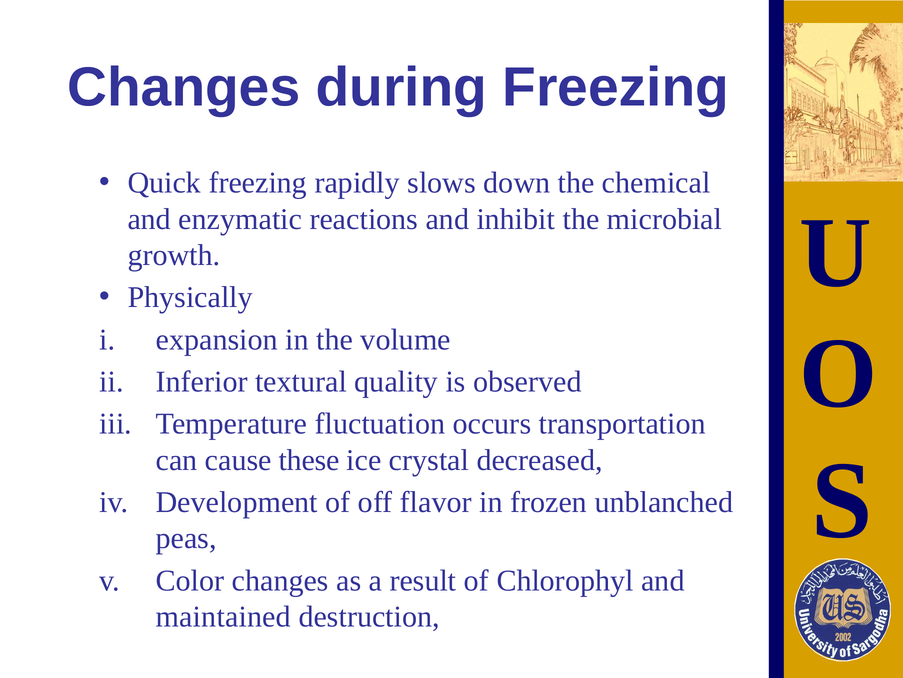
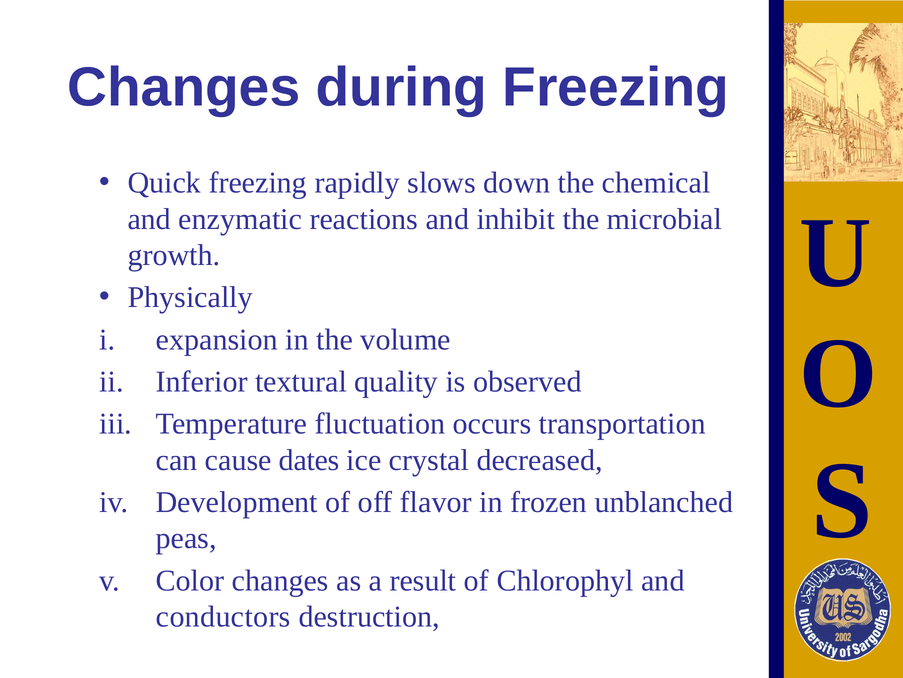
these: these -> dates (309, 460)
maintained: maintained -> conductors (223, 616)
